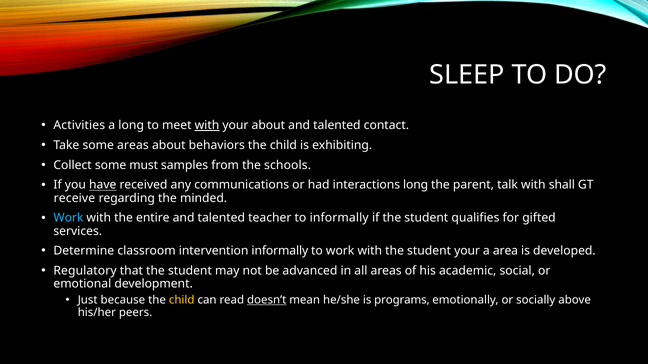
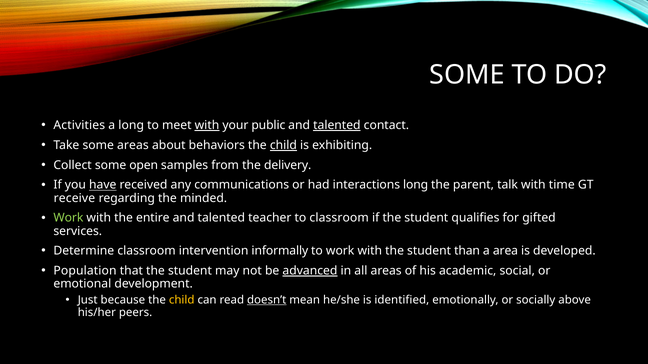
SLEEP: SLEEP -> SOME (467, 75)
your about: about -> public (268, 126)
talented underline: none -> present (337, 126)
child underline: none -> present (283, 145)
must: must -> open (144, 165)
schools: schools -> delivery (288, 165)
shall: shall -> time (562, 185)
Work colour: light blue -> light green (68, 218)
to informally: informally -> classroom (339, 218)
student your: your -> than (467, 251)
Regulatory: Regulatory -> Population (85, 271)
advanced underline: none -> present (310, 271)
programs: programs -> identified (402, 300)
